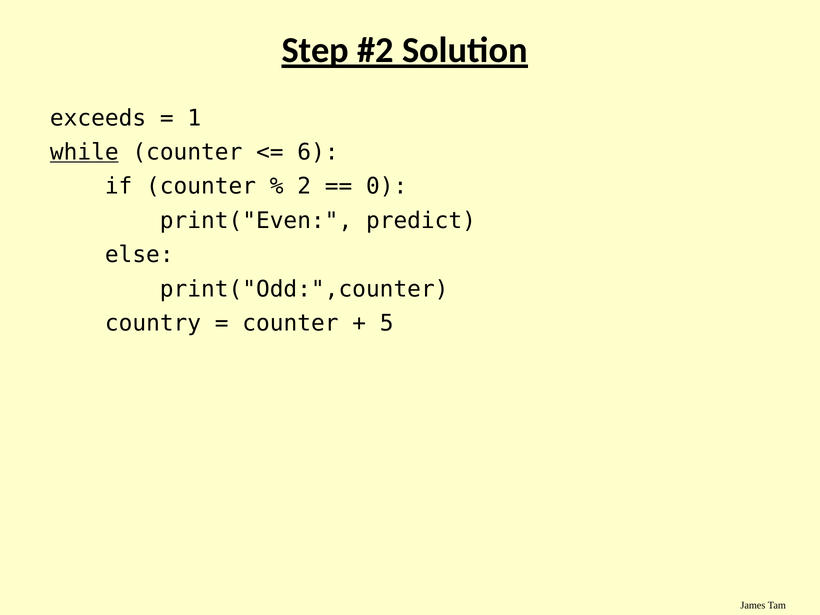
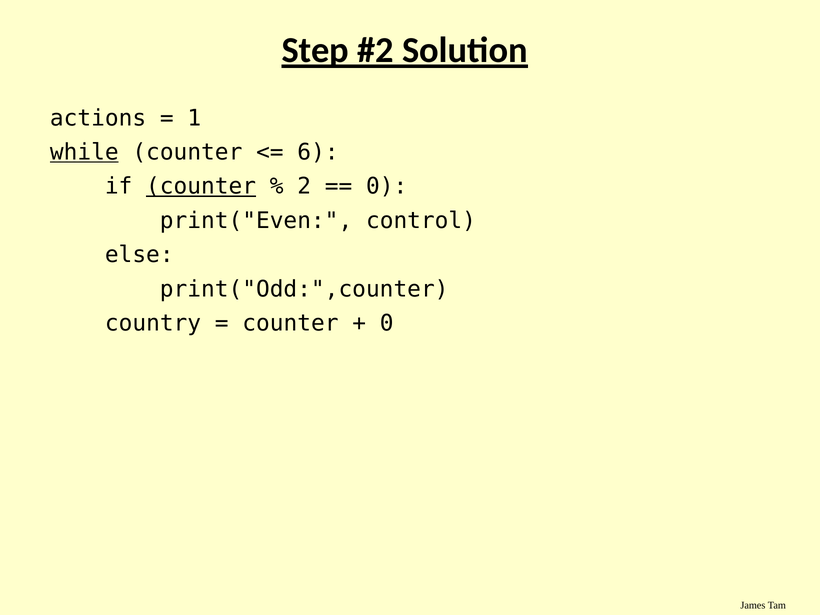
exceeds: exceeds -> actions (98, 118)
counter underline: none -> present (201, 186)
predict: predict -> control (421, 221)
5: 5 -> 0 (387, 323)
